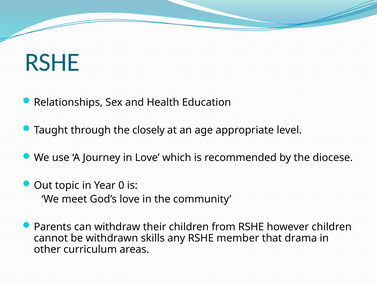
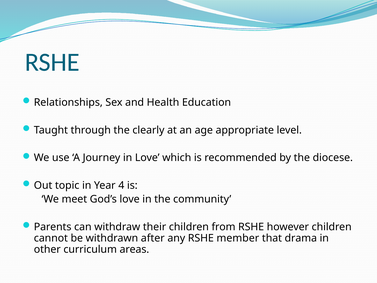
closely: closely -> clearly (148, 130)
0: 0 -> 4 (121, 185)
skills: skills -> after (153, 238)
